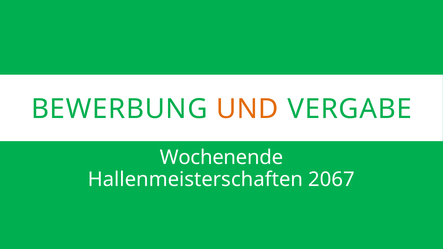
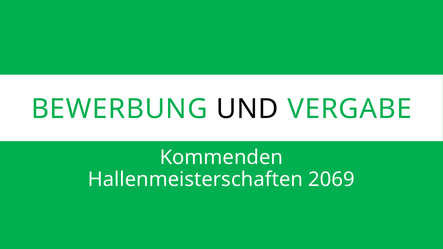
UND colour: orange -> black (247, 109)
Wochenende: Wochenende -> Kommenden (221, 158)
2067: 2067 -> 2069 (332, 180)
